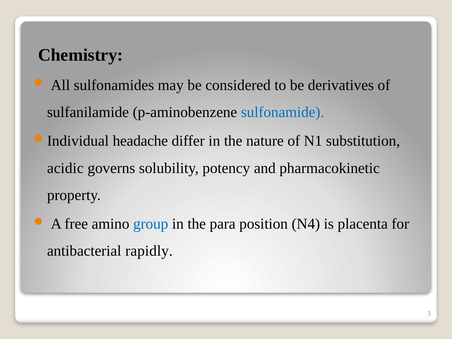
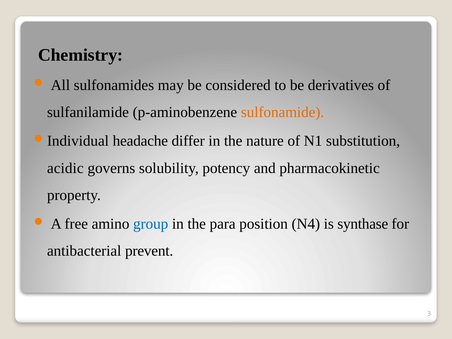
sulfonamide colour: blue -> orange (283, 112)
placenta: placenta -> synthase (363, 224)
rapidly: rapidly -> prevent (149, 251)
